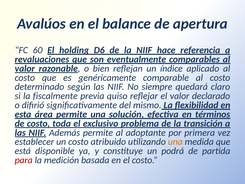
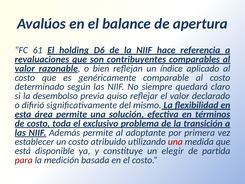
60: 60 -> 61 (38, 50)
eventualmente: eventualmente -> contribuyentes (136, 59)
fiscalmente: fiscalmente -> desembolso (55, 96)
una colour: orange -> red (175, 142)
podrá: podrá -> elegir (173, 151)
